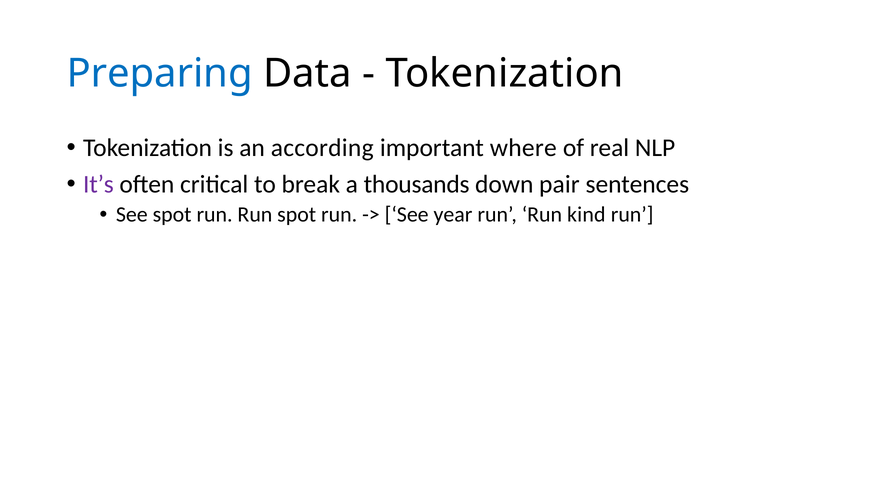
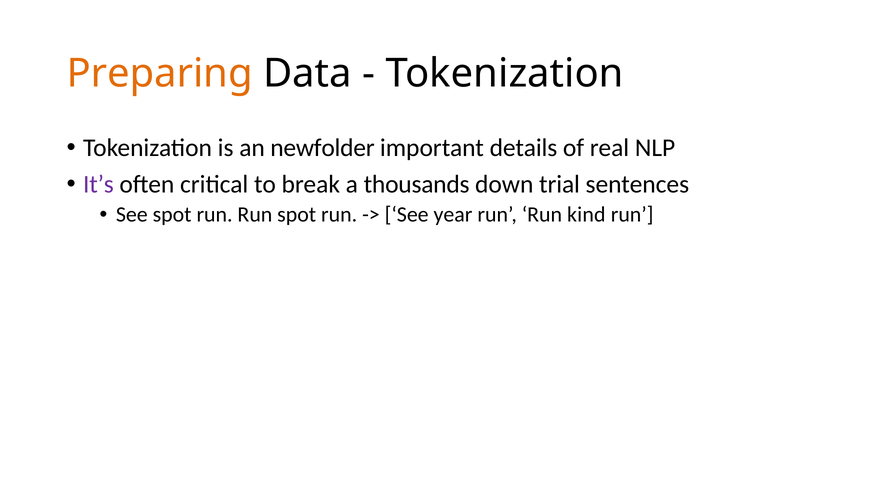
Preparing colour: blue -> orange (160, 74)
according: according -> newfolder (322, 148)
where: where -> details (523, 148)
pair: pair -> trial (560, 185)
